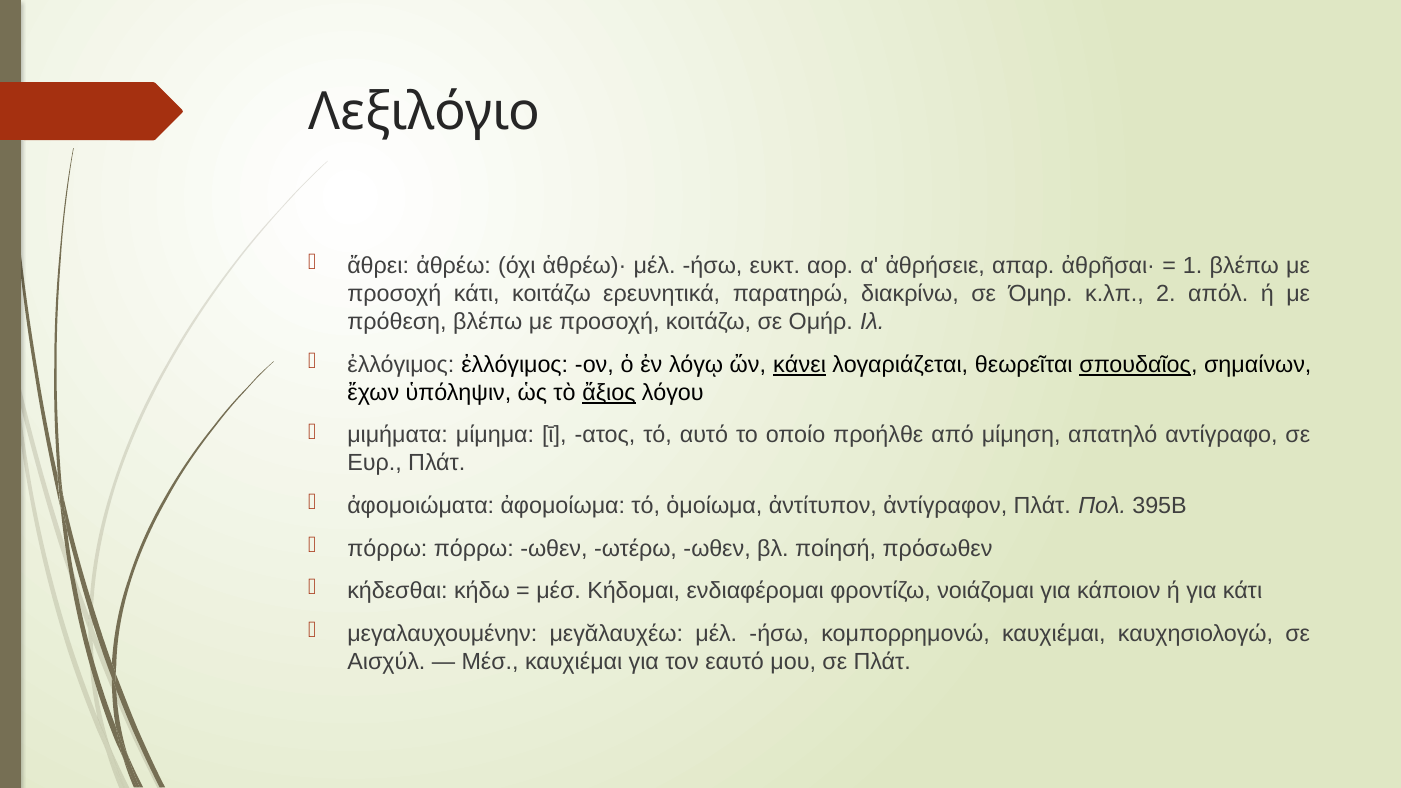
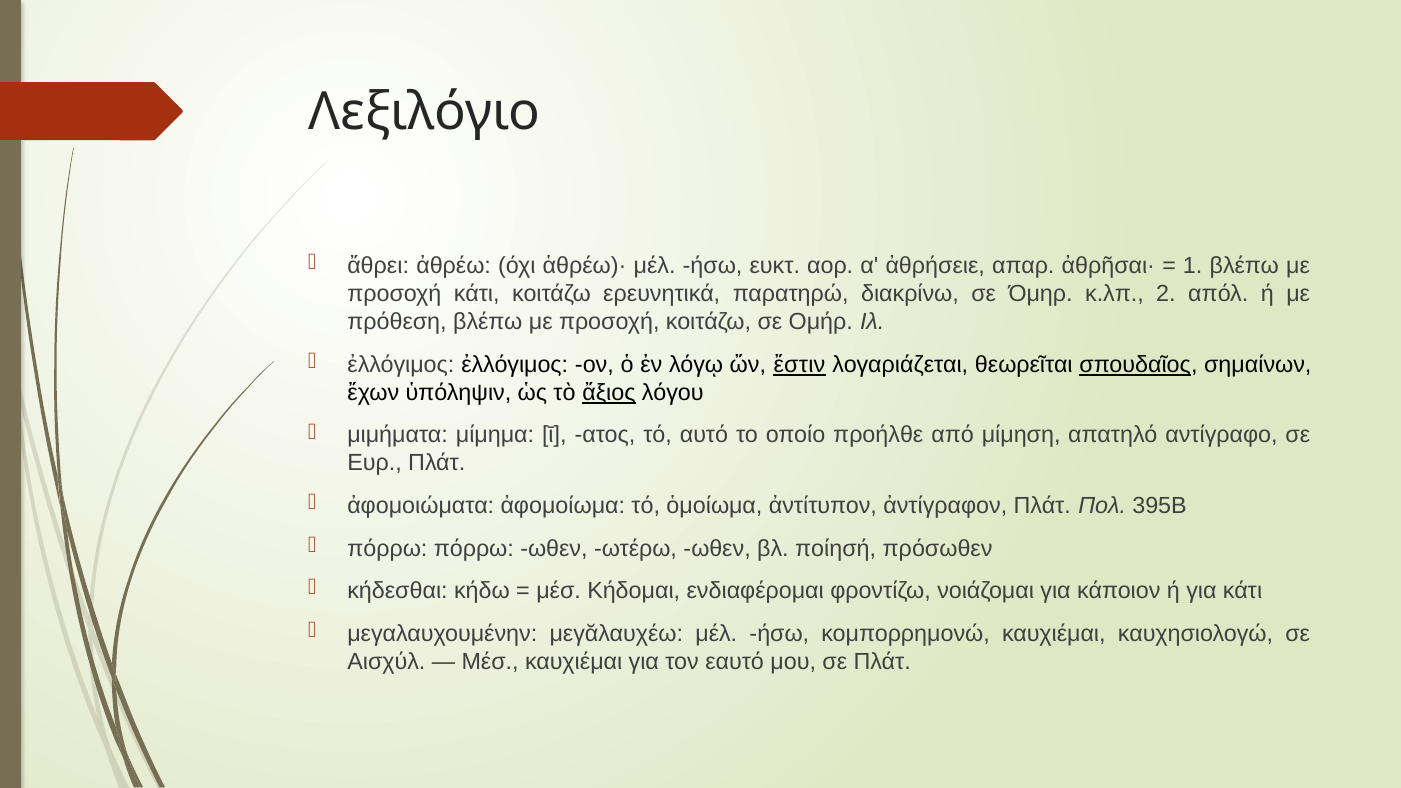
κάνει: κάνει -> ἔστιν (800, 365)
